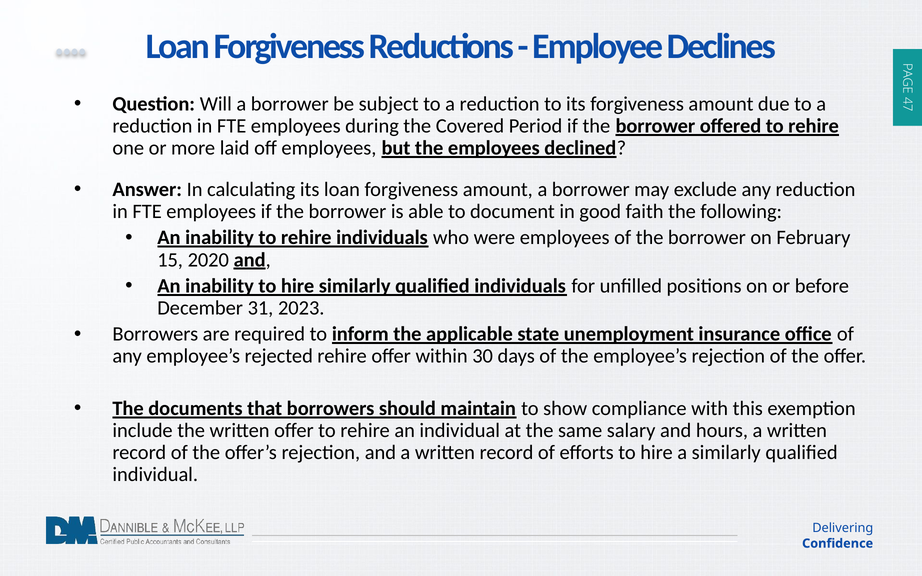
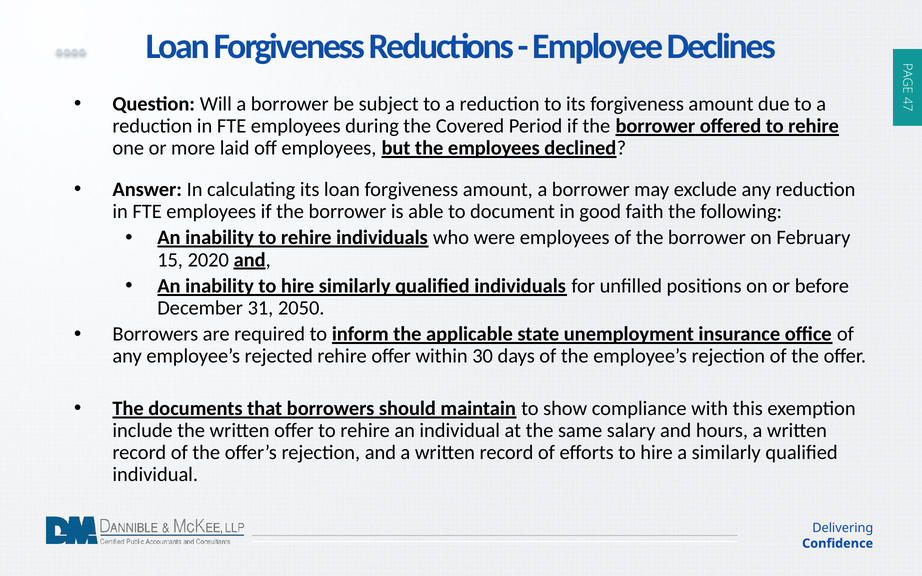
2023: 2023 -> 2050 (301, 308)
